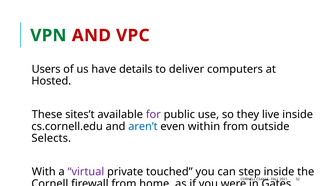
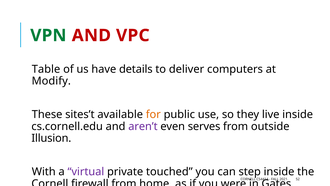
Users: Users -> Table (46, 69)
Hosted: Hosted -> Modify (51, 81)
for colour: purple -> orange (153, 114)
aren’t colour: blue -> purple (143, 126)
within: within -> serves (204, 126)
Selects: Selects -> Illusion (51, 138)
